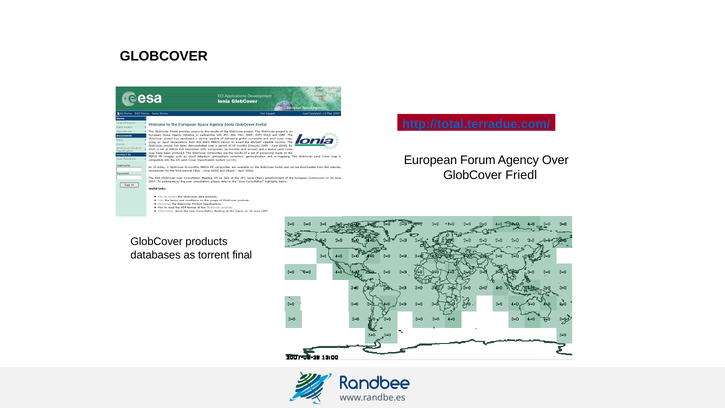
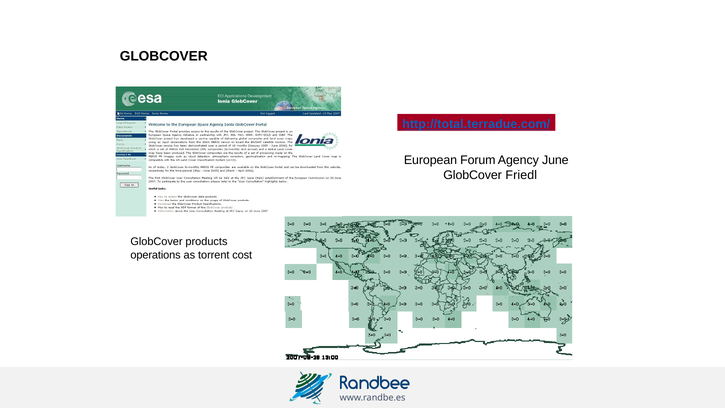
Over: Over -> June (555, 160)
databases: databases -> operations (156, 255)
final: final -> cost (242, 255)
